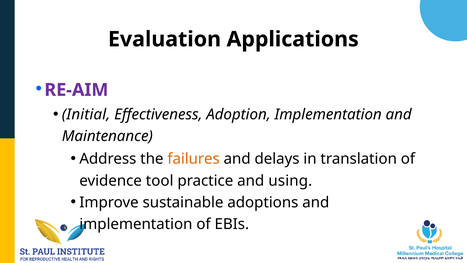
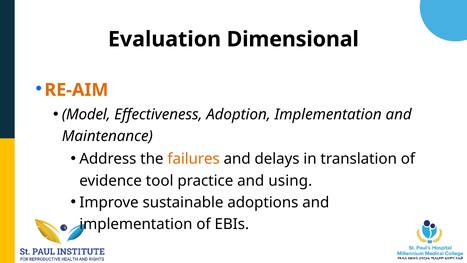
Applications: Applications -> Dimensional (293, 39)
RE-AIM colour: purple -> orange (76, 90)
Initial: Initial -> Model (86, 114)
